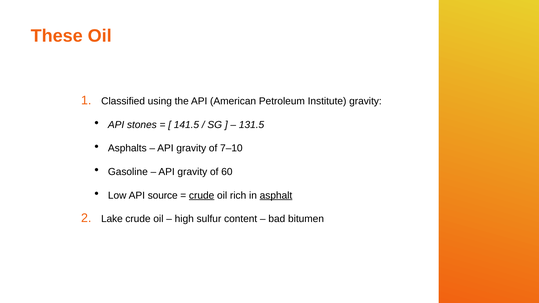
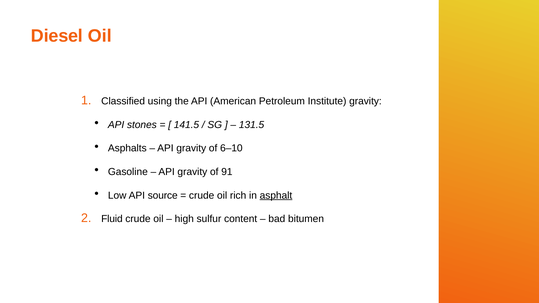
These: These -> Diesel (57, 36)
7–10: 7–10 -> 6–10 (231, 148)
60: 60 -> 91 (227, 172)
crude underline: present -> none (202, 195)
Lake: Lake -> Fluid (112, 219)
